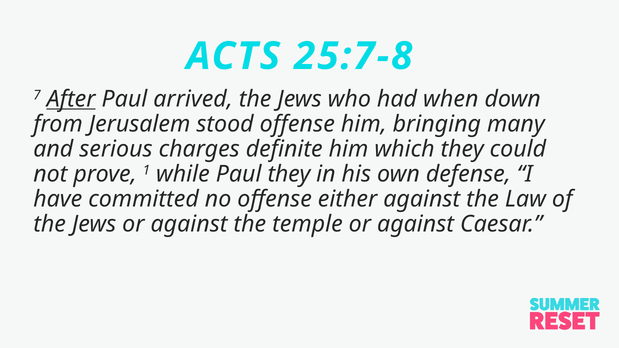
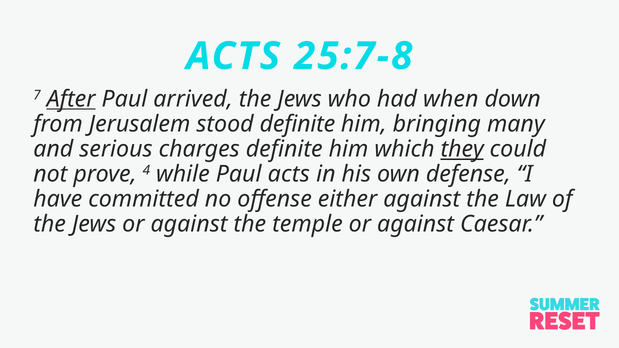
stood offense: offense -> definite (297, 124)
they underline: none -> present (462, 149)
1: 1 -> 4 (146, 170)
Paul they: they -> acts (289, 174)
